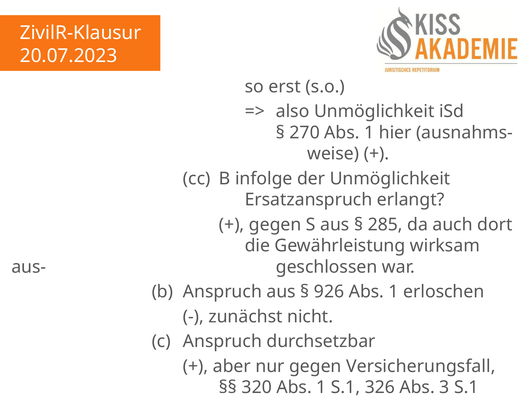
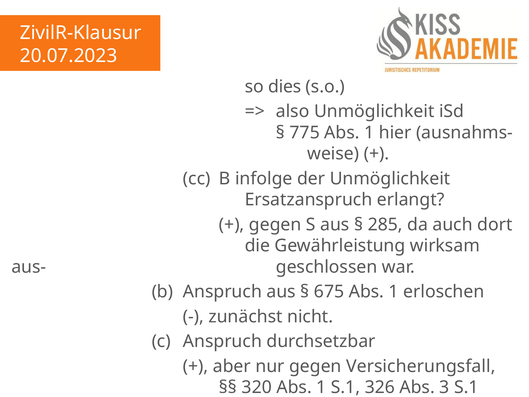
erst: erst -> dies (285, 86)
270: 270 -> 775 (305, 132)
926: 926 -> 675 (329, 292)
